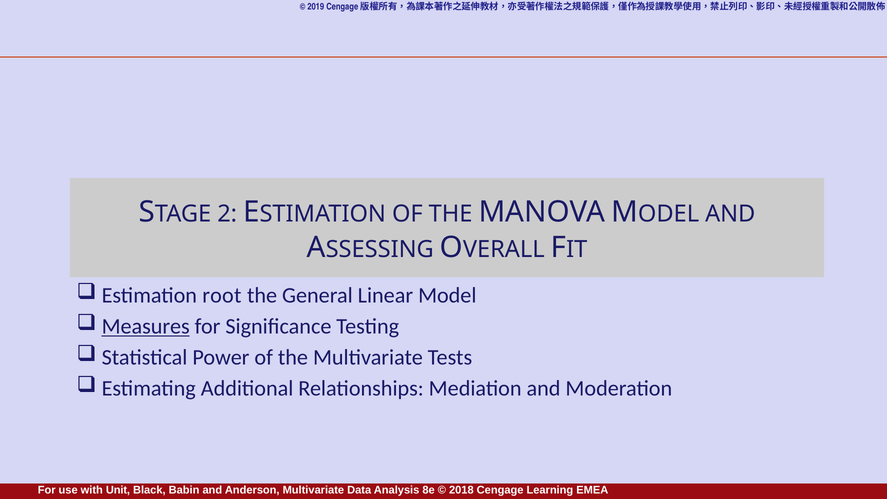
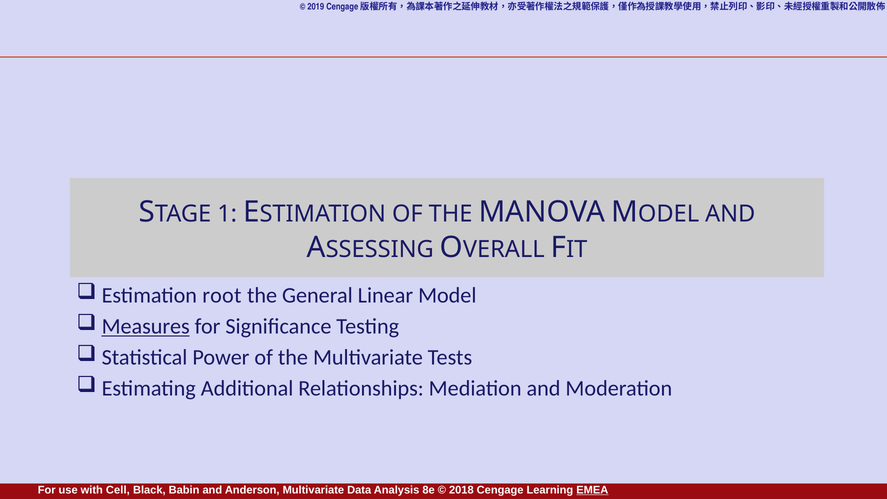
2: 2 -> 1 (227, 214)
Unit: Unit -> Cell (118, 490)
EMEA underline: none -> present (592, 490)
